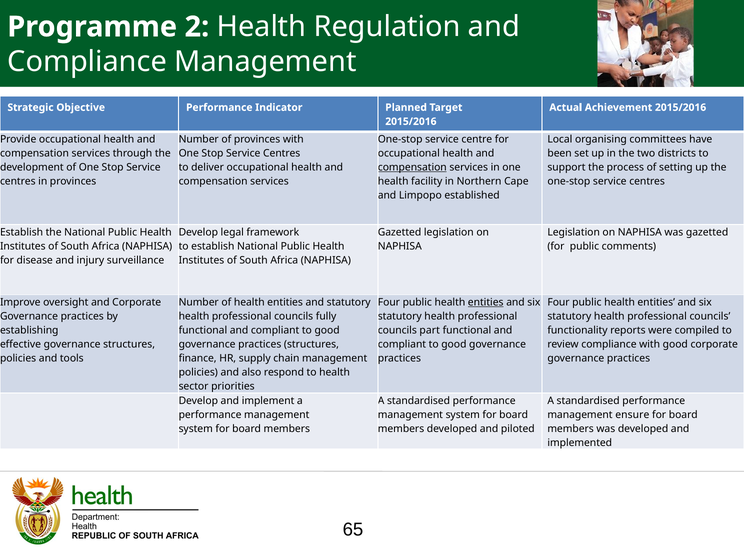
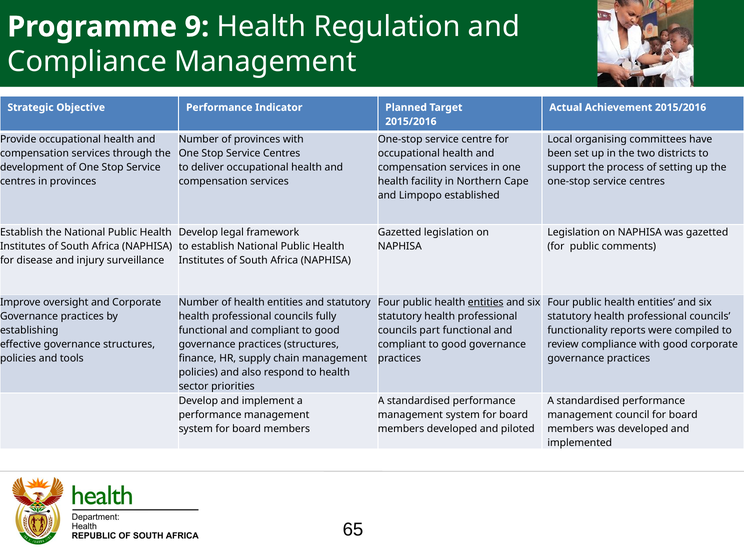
2: 2 -> 9 (197, 27)
compensation underline: present -> none (412, 167)
ensure: ensure -> council (632, 415)
